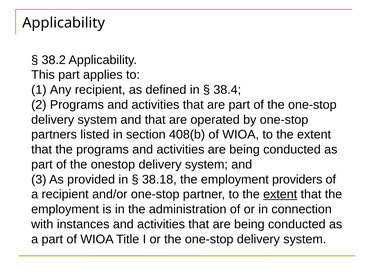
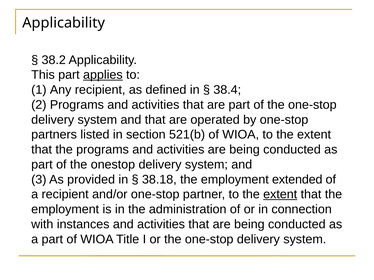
applies underline: none -> present (103, 75)
408(b: 408(b -> 521(b (187, 135)
providers: providers -> extended (297, 180)
